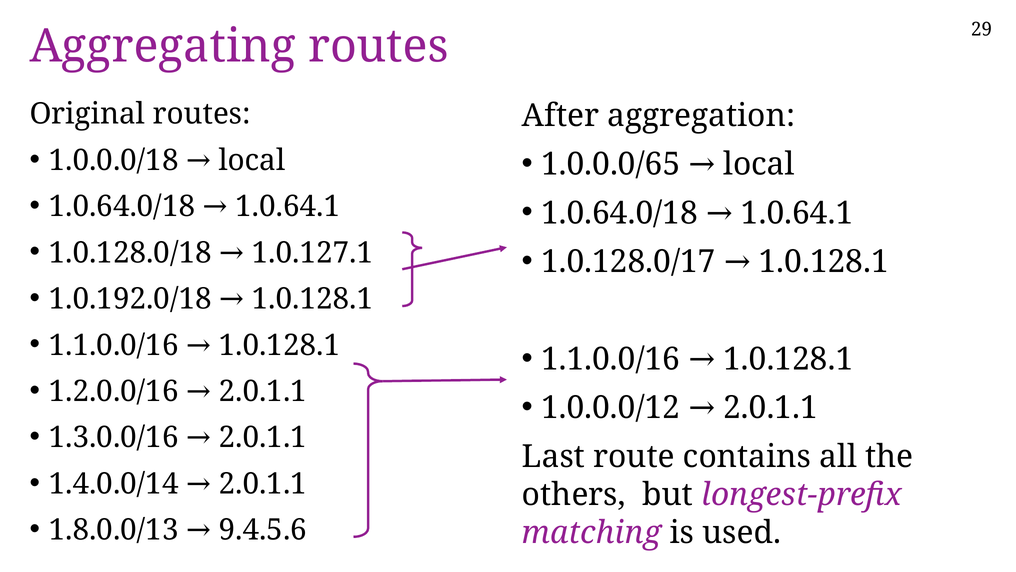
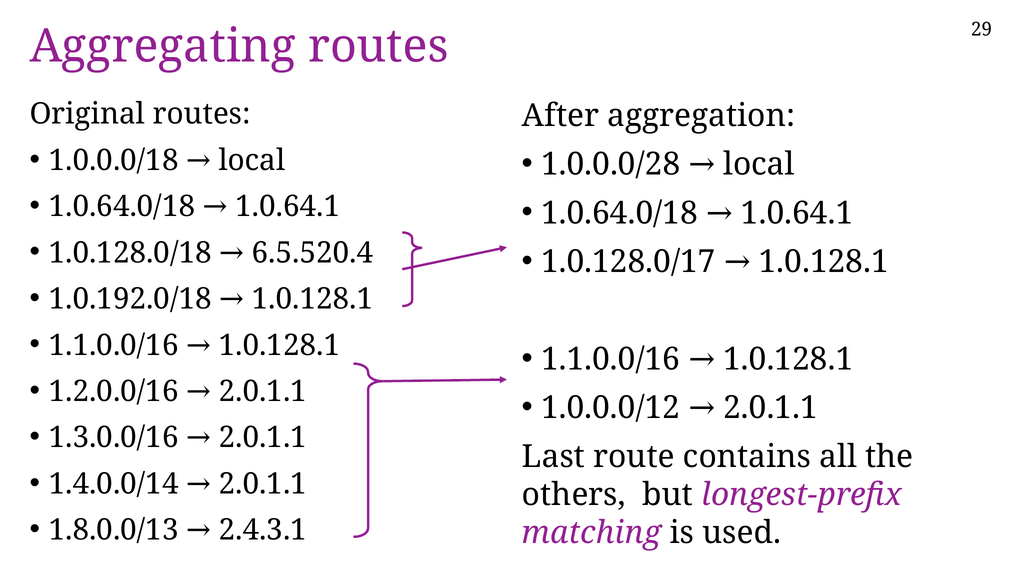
1.0.0.0/65: 1.0.0.0/65 -> 1.0.0.0/28 (611, 164)
1.0.127.1: 1.0.127.1 -> 6.5.520.4 (312, 253)
9.4.5.6: 9.4.5.6 -> 2.4.3.1 (263, 530)
